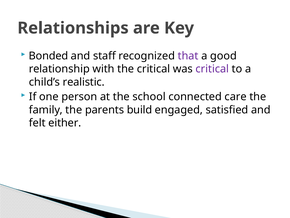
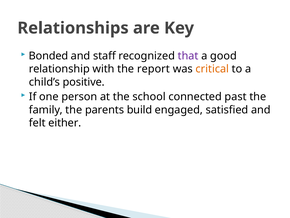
the critical: critical -> report (153, 69)
critical colour: purple -> orange (212, 69)
realistic: realistic -> positive (84, 82)
care: care -> past (236, 96)
